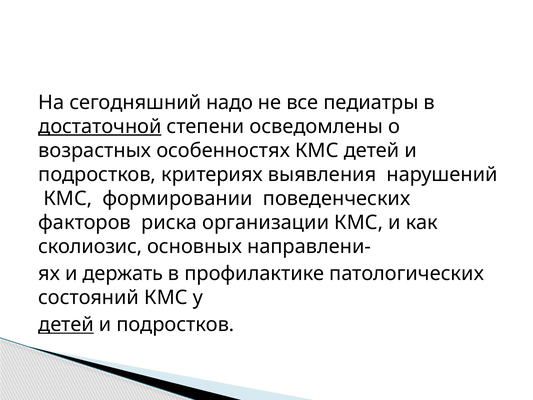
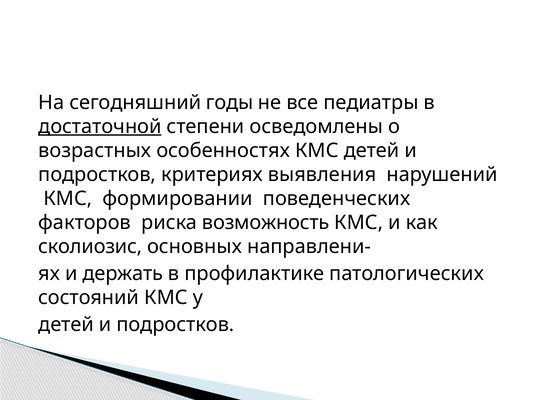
надо: надо -> годы (230, 102)
организации: организации -> возможность (266, 222)
детей underline: present -> none (66, 324)
